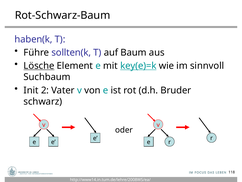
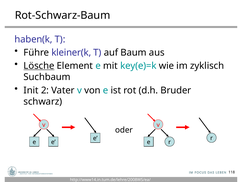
sollten(k: sollten(k -> kleiner(k (71, 52)
key(e)=k underline: present -> none (138, 66)
sinnvoll: sinnvoll -> zyklisch (207, 66)
